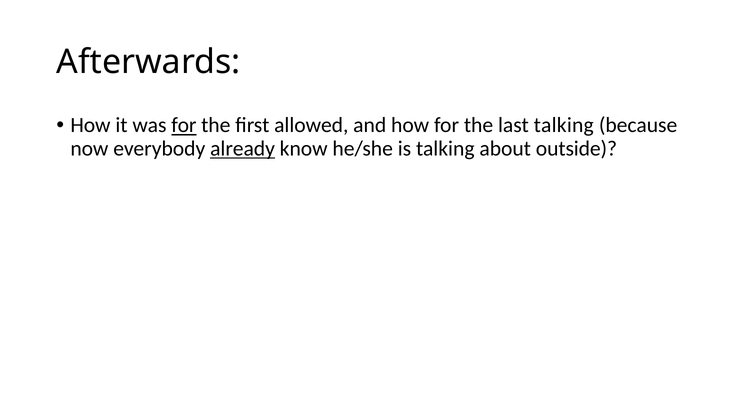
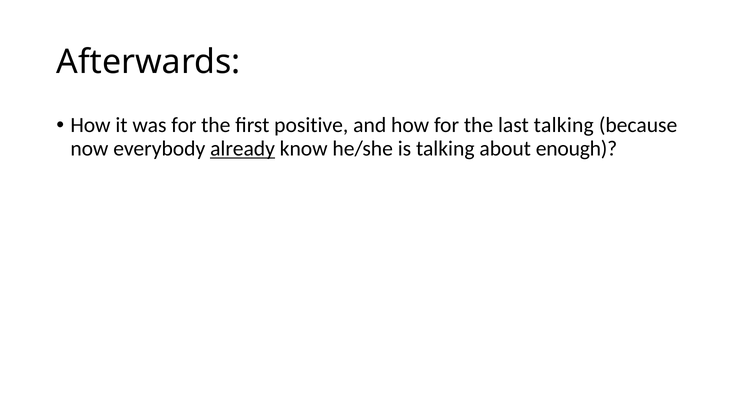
for underline: present -> none (184, 125)
allowed: allowed -> positive (311, 125)
outside: outside -> enough (577, 149)
